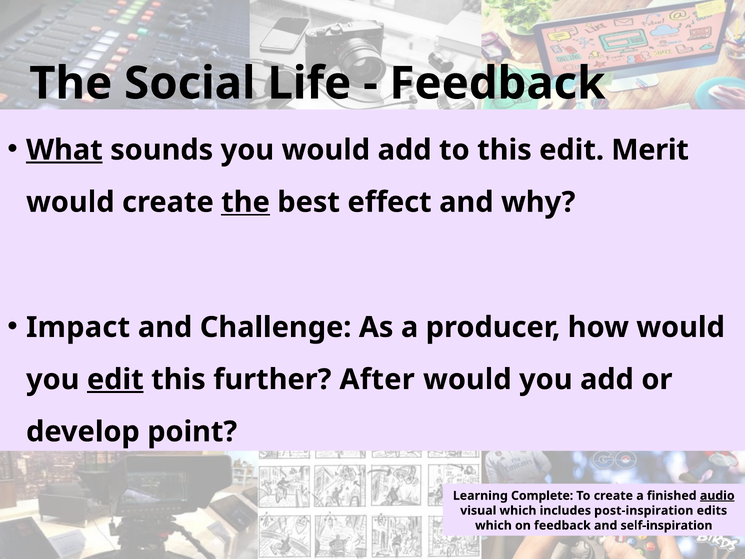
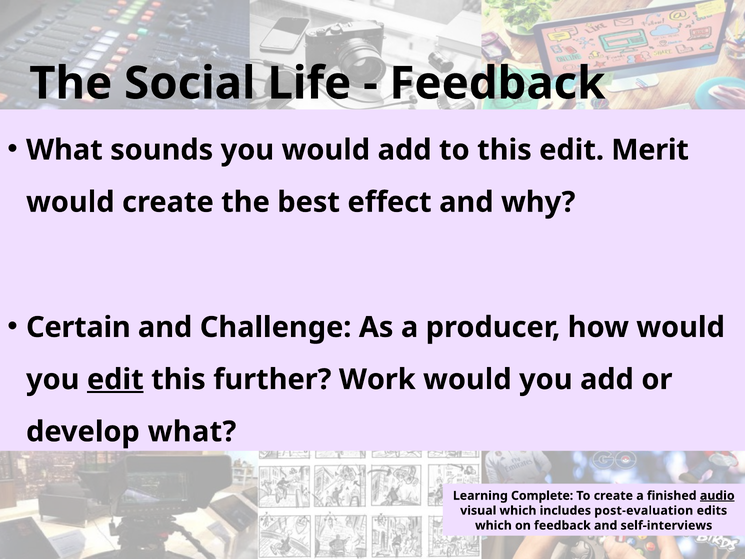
What underline: present -> none (64, 150)
the underline: present -> none (246, 202)
Impact: Impact -> Certain (78, 327)
After: After -> Work (377, 379)
develop point: point -> what (192, 432)
post-inspiration: post-inspiration -> post-evaluation (644, 510)
self-inspiration: self-inspiration -> self-interviews (666, 525)
